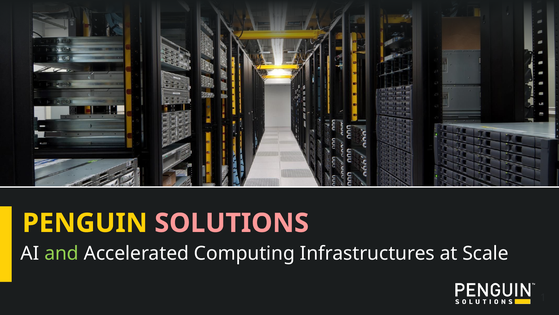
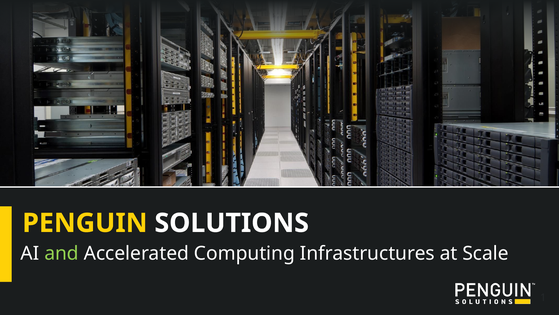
SOLUTIONS colour: pink -> white (232, 223)
